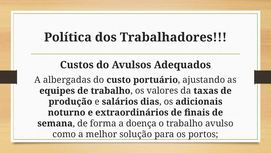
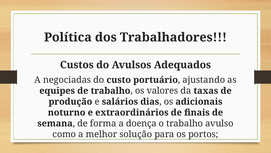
albergadas: albergadas -> negociadas (67, 80)
